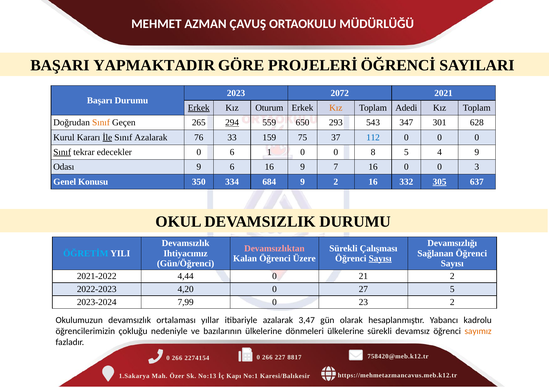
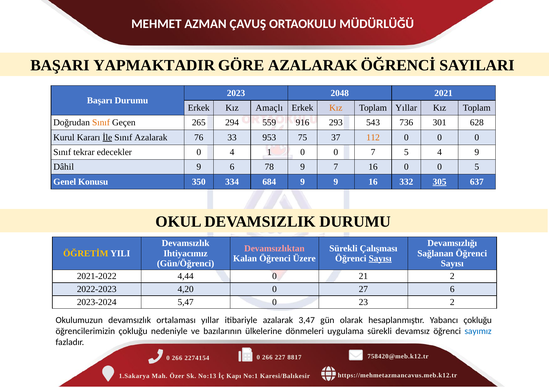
GÖRE PROJELERİ: PROJELERİ -> AZALARAK (313, 65)
2072: 2072 -> 2048 (340, 93)
Erkek underline: present -> none (199, 108)
Oturum: Oturum -> Amaçlı (269, 108)
Toplam Adedi: Adedi -> Yıllar (406, 108)
294 underline: present -> none (232, 123)
650: 650 -> 916 (303, 123)
347: 347 -> 736 (406, 123)
159: 159 -> 953 (269, 137)
112 colour: blue -> orange (373, 137)
Sınıf underline: present -> none (62, 152)
0 6: 6 -> 4 (232, 152)
0 8: 8 -> 7 (373, 152)
Odası: Odası -> Dâhil (64, 167)
6 16: 16 -> 78 (269, 167)
0 3: 3 -> 5 (477, 167)
9 2: 2 -> 9 (336, 182)
ÖĞRETİM colour: light blue -> yellow (86, 254)
27 5: 5 -> 6 (452, 289)
7,99: 7,99 -> 5,47 (186, 302)
Yabancı kadrolu: kadrolu -> çokluğu (478, 320)
dönmeleri ülkelerine: ülkelerine -> uygulama (346, 331)
sayımız colour: orange -> blue (478, 331)
